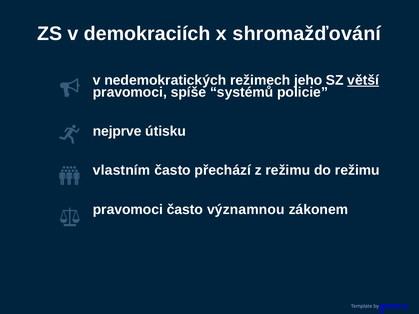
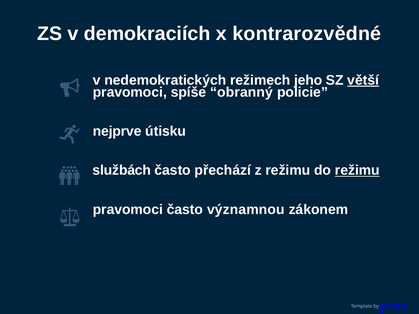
shromažďování: shromažďování -> kontrarozvědné (307, 34)
systémů: systémů -> obranný (242, 92)
vlastním: vlastním -> službách (122, 171)
režimu underline: none -> present (357, 171)
